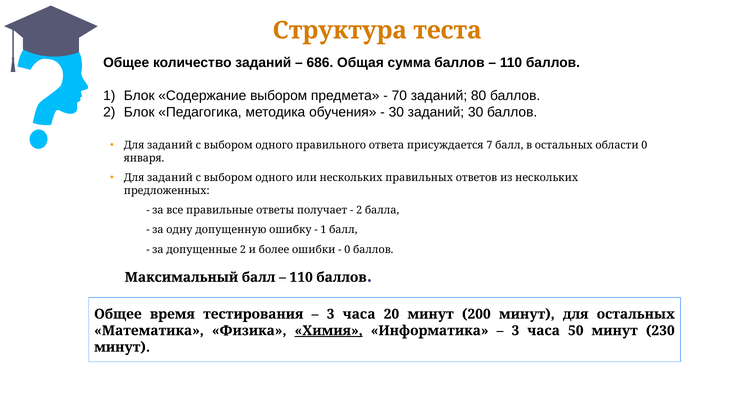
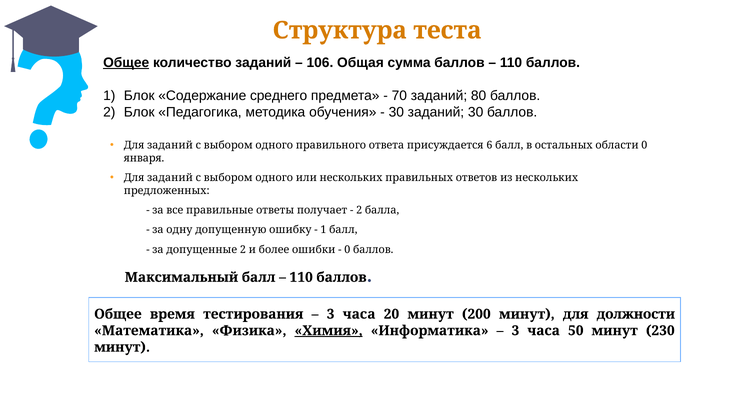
Общее underline: none -> present (126, 63)
686: 686 -> 106 (320, 63)
Содержание выбором: выбором -> среднего (279, 96)
7: 7 -> 6 (489, 145)
для остальных: остальных -> должности (636, 314)
